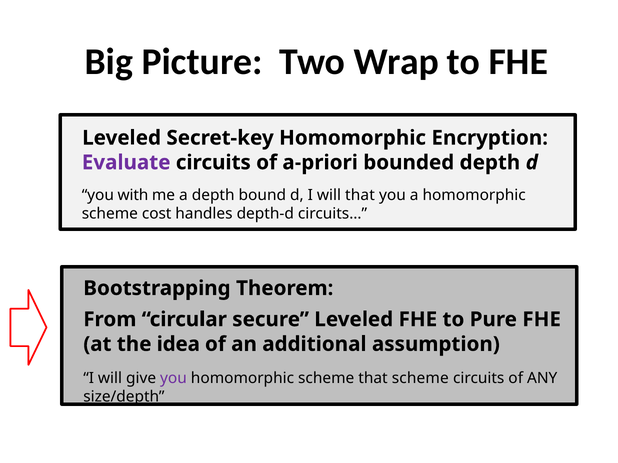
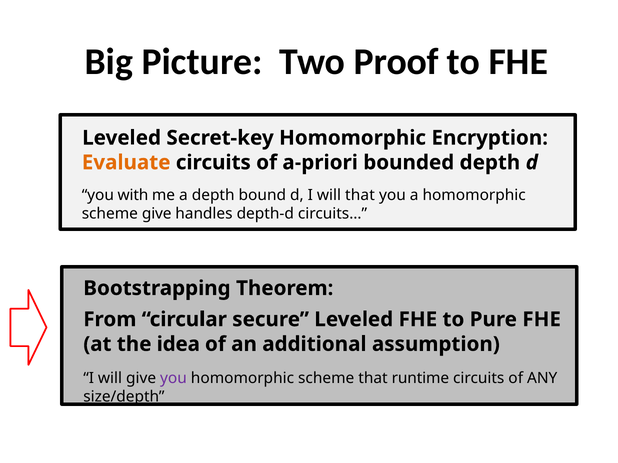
Wrap: Wrap -> Proof (396, 62)
Evaluate colour: purple -> orange (126, 163)
scheme cost: cost -> give (157, 214)
that scheme: scheme -> runtime (420, 379)
